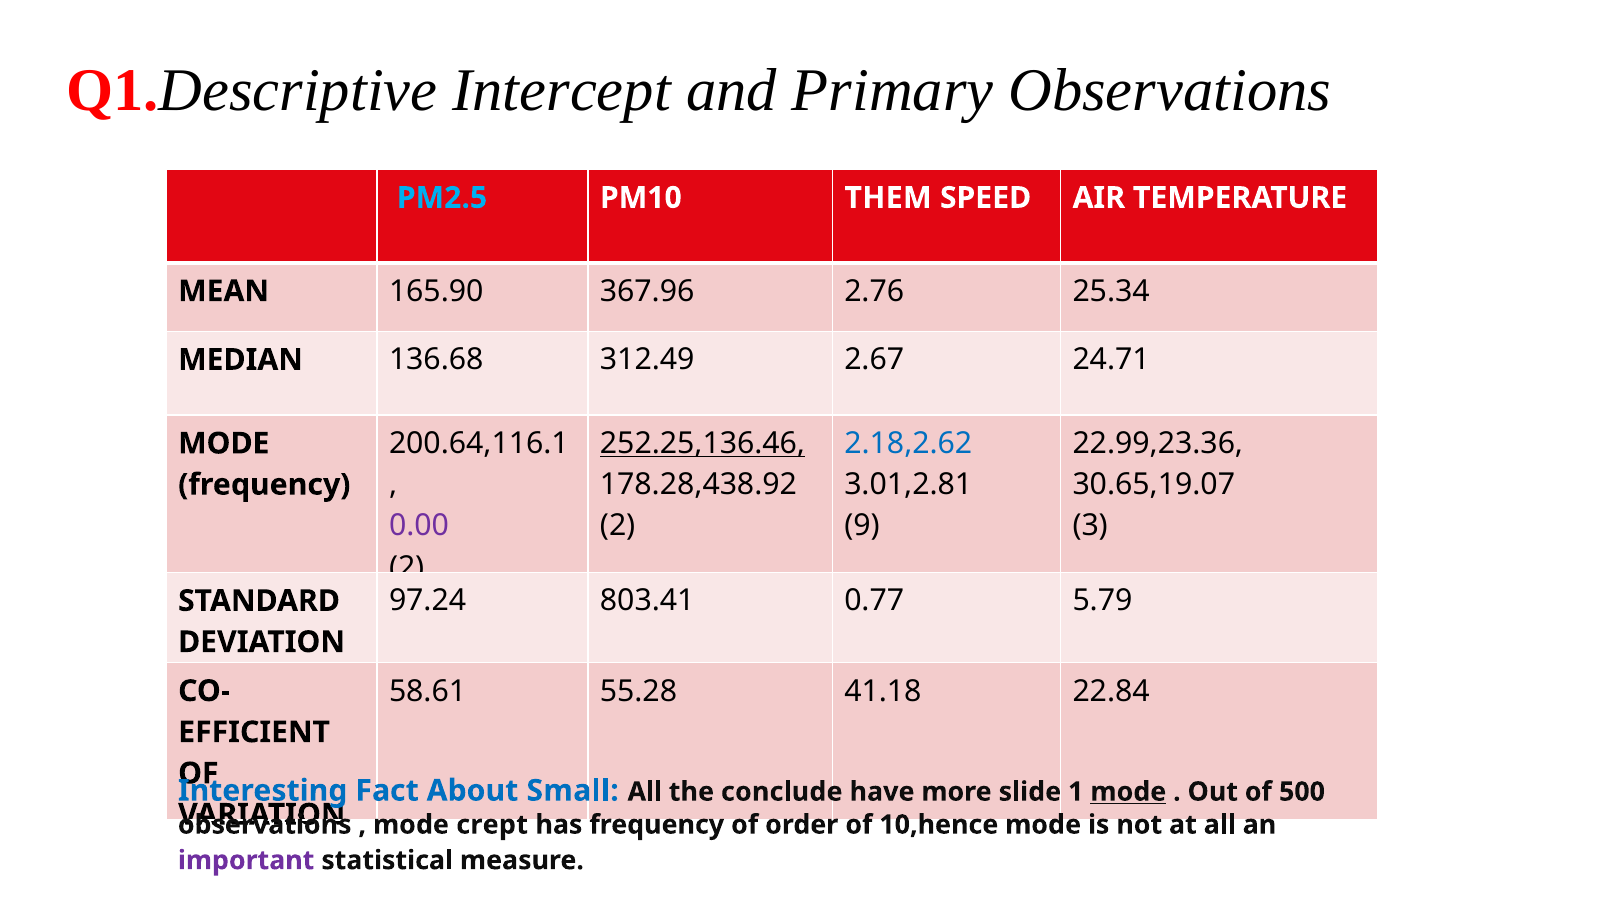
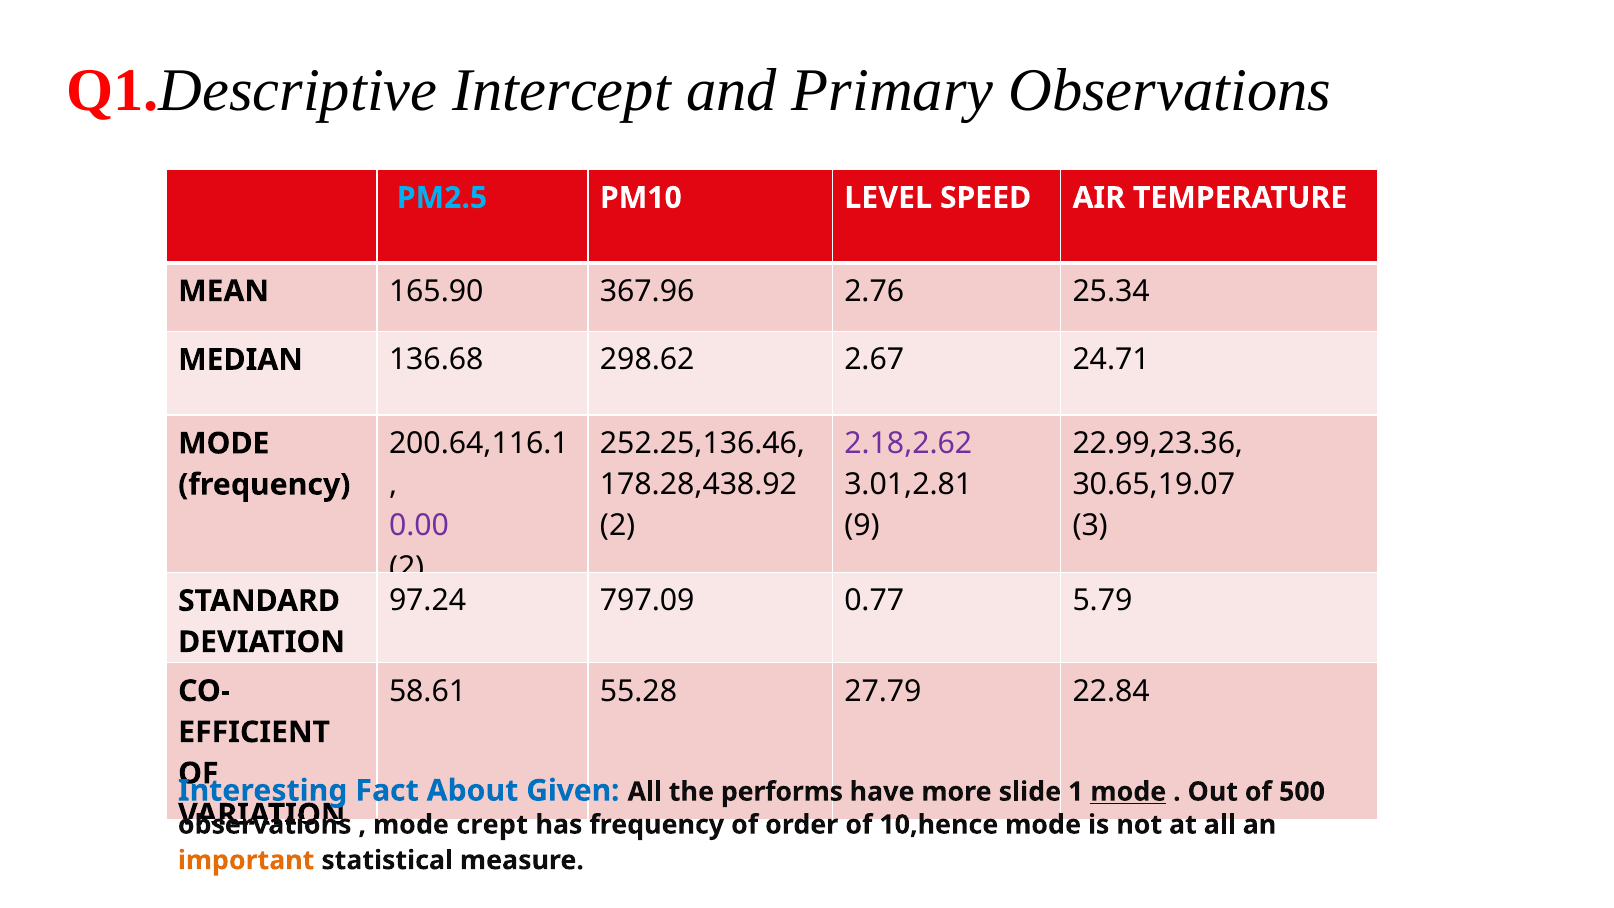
THEM: THEM -> LEVEL (888, 198)
312.49: 312.49 -> 298.62 (647, 360)
252.25,136.46 underline: present -> none (703, 443)
2.18,2.62 colour: blue -> purple (908, 443)
803.41: 803.41 -> 797.09 (647, 601)
41.18: 41.18 -> 27.79 (883, 691)
Small: Small -> Given (573, 791)
conclude: conclude -> performs (782, 792)
important colour: purple -> orange (246, 860)
